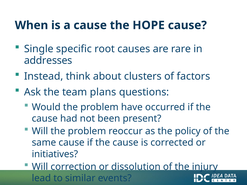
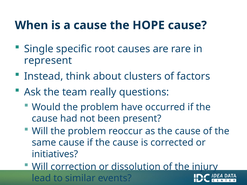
addresses: addresses -> represent (48, 61)
plans: plans -> really (103, 92)
as the policy: policy -> cause (188, 131)
